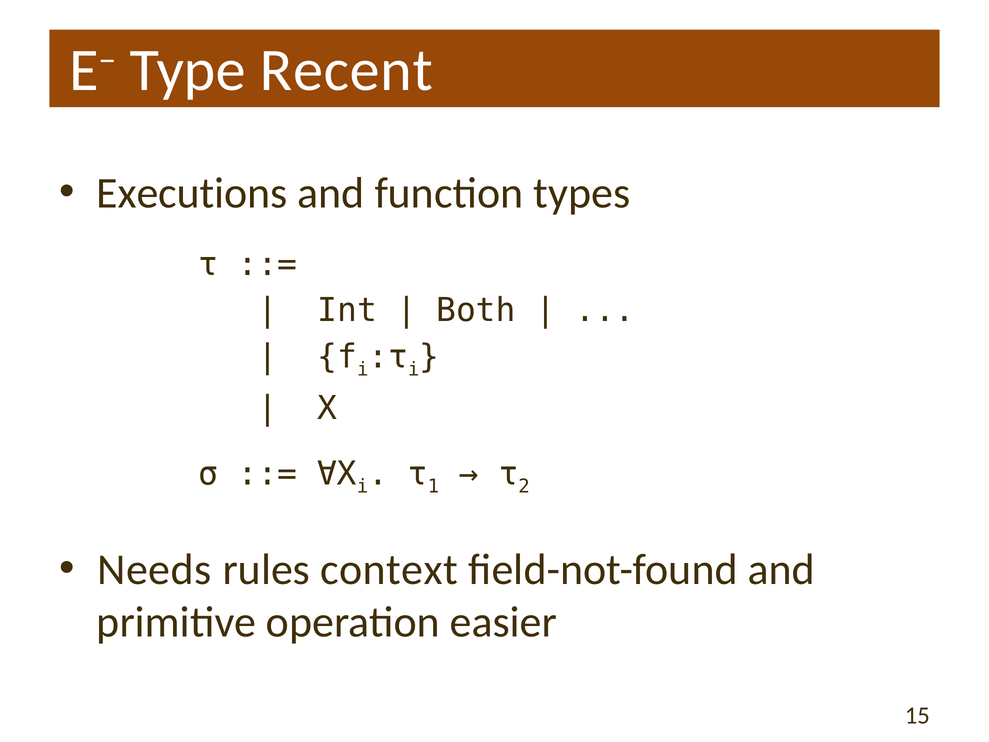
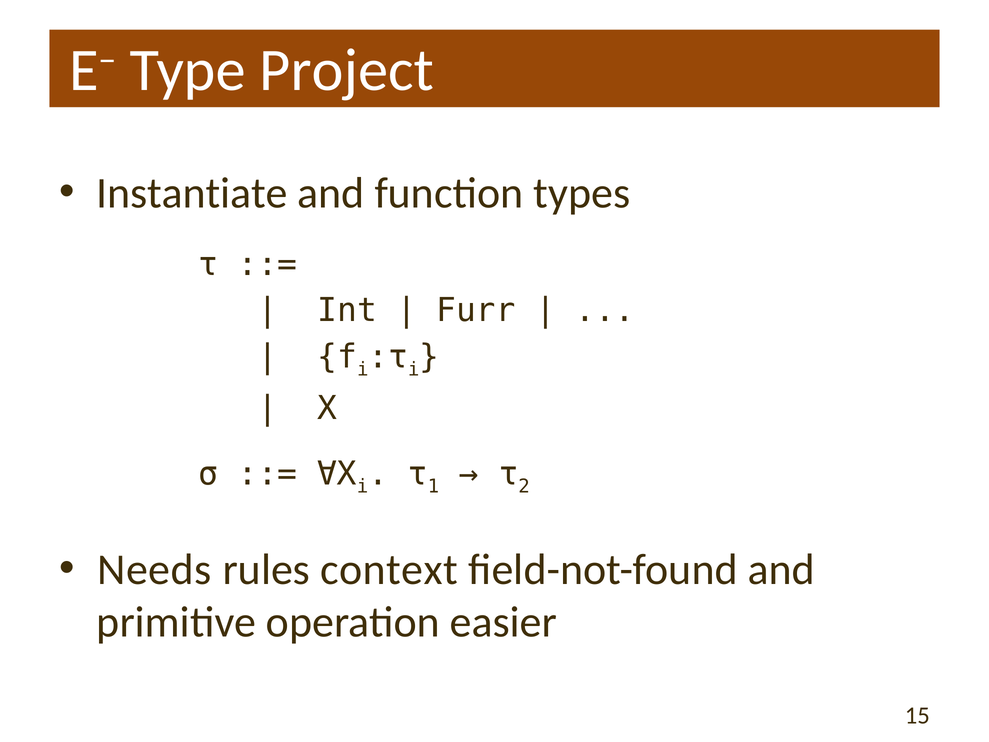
Recent: Recent -> Project (347, 70)
Executions: Executions -> Instantiate (192, 193)
Both: Both -> Furr (476, 310)
